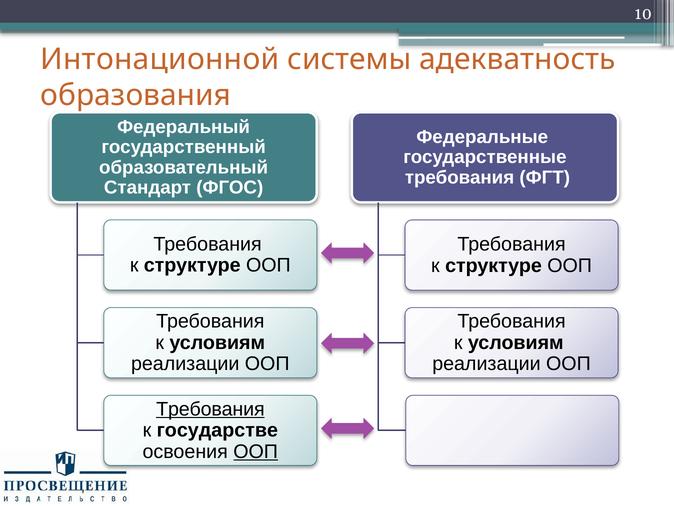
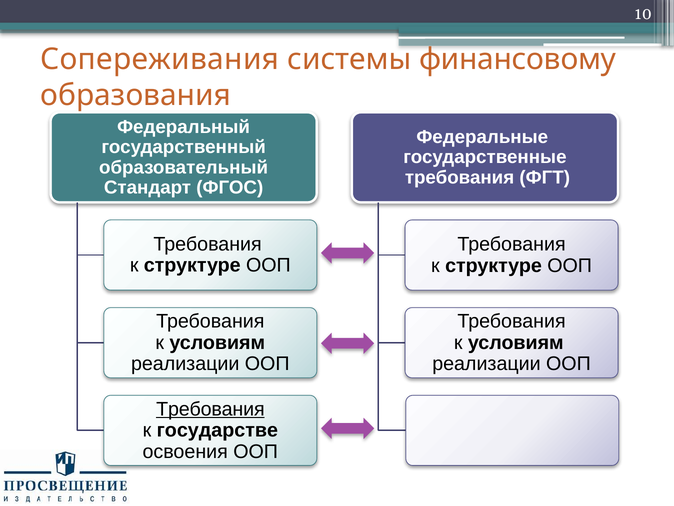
Интонационной: Интонационной -> Сопереживания (160, 59)
адекватность: адекватность -> финансовому (518, 59)
ООП underline: present -> none (256, 451)
